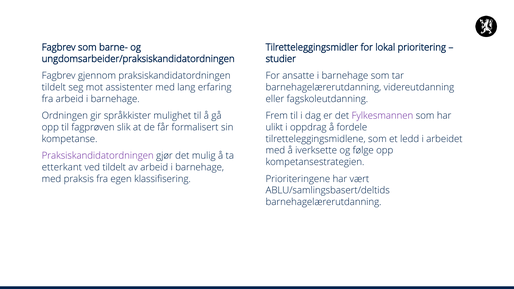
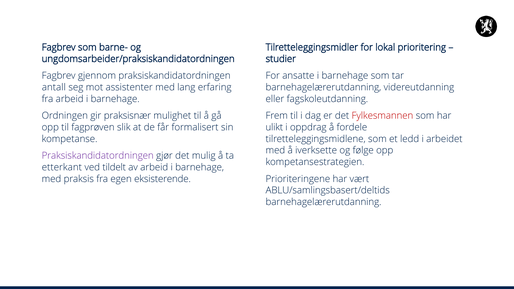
tildelt: tildelt -> antall (54, 87)
språkkister: språkkister -> praksisnær (127, 116)
Fylkesmannen colour: purple -> red (382, 116)
klassifisering: klassifisering -> eksisterende (162, 179)
